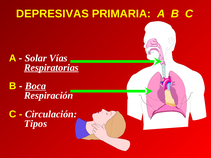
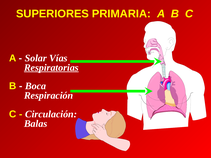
DEPRESIVAS: DEPRESIVAS -> SUPERIORES (52, 14)
Boca underline: present -> none (36, 86)
Tipos: Tipos -> Balas (36, 124)
